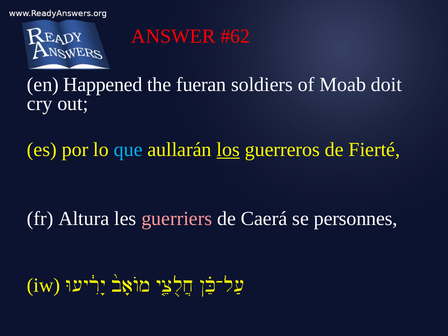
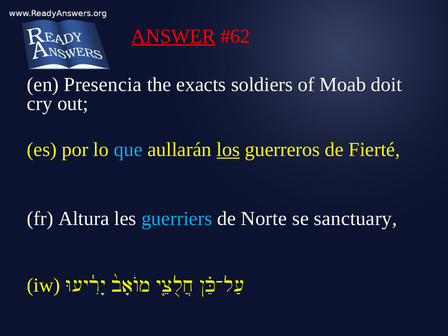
ANSWER underline: none -> present (173, 36)
Happened: Happened -> Presencia (103, 85)
fueran: fueran -> exacts (201, 85)
guerriers colour: pink -> light blue (177, 219)
Caerá: Caerá -> Norte (264, 219)
personnes: personnes -> sanctuary (355, 219)
